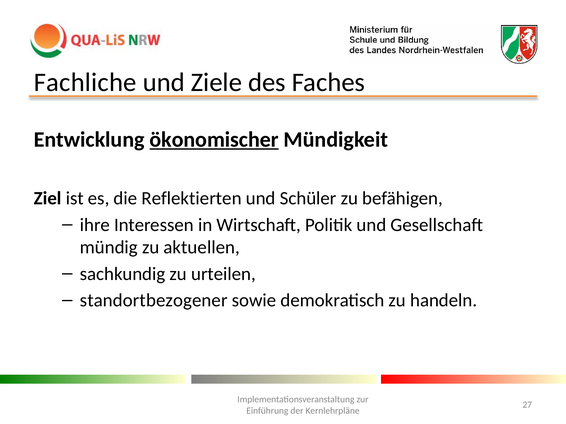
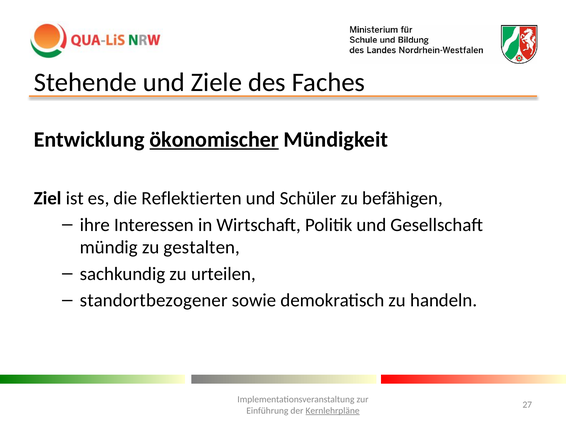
Fachliche: Fachliche -> Stehende (85, 83)
aktuellen: aktuellen -> gestalten (202, 248)
Kernlehrpläne underline: none -> present (333, 411)
